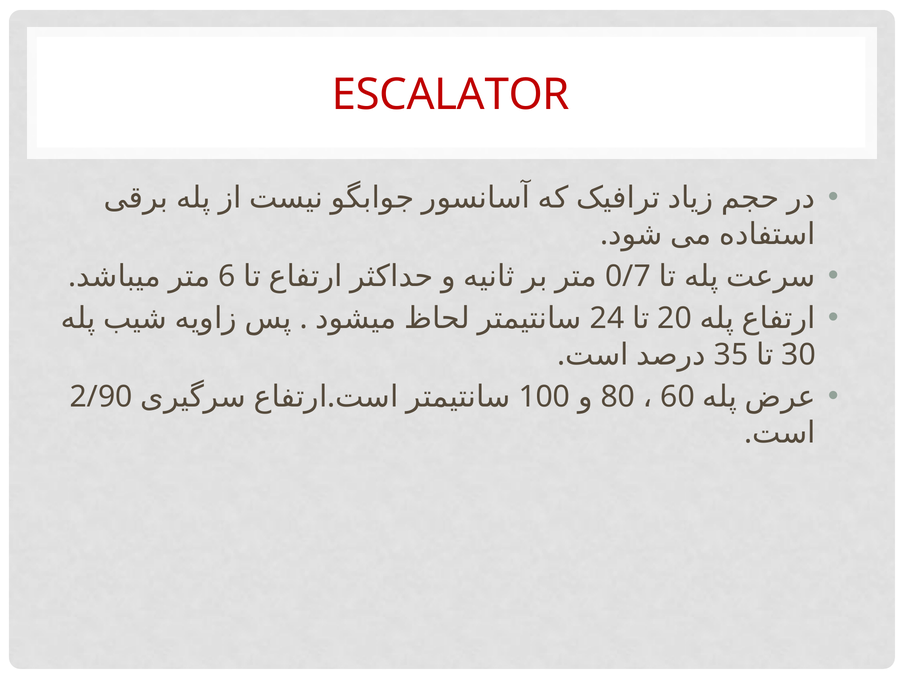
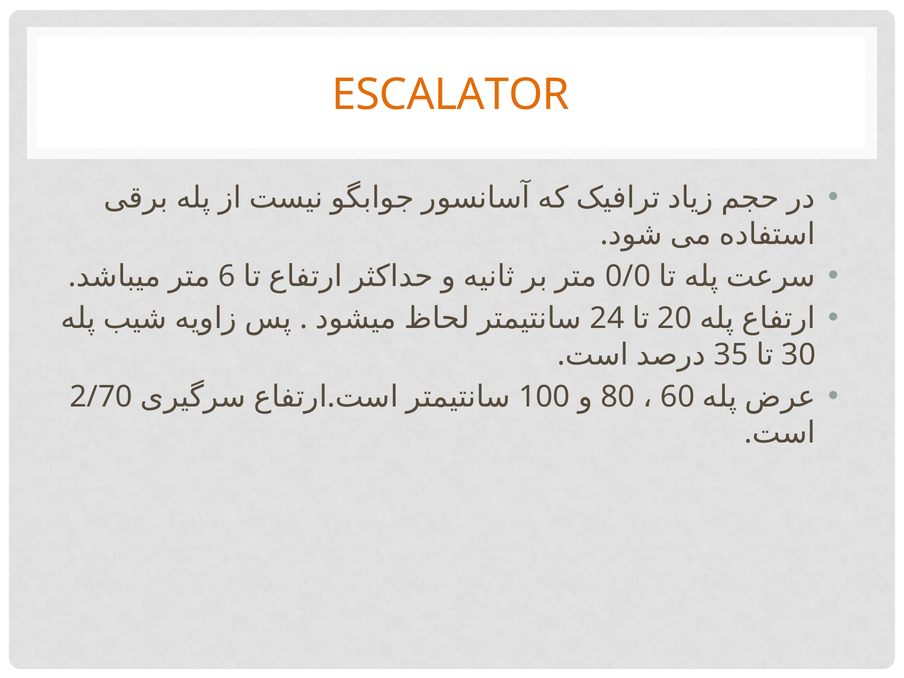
ESCALATOR colour: red -> orange (451, 95)
0/7: 0/7 -> 0/0 (628, 276)
2/90: 2/90 -> 2/70 (101, 397)
